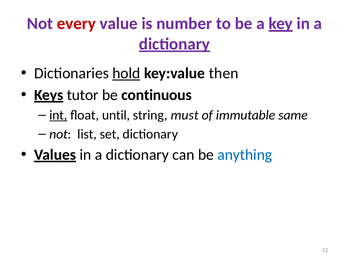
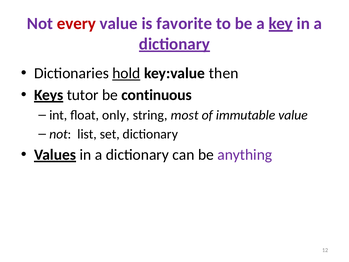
number: number -> favorite (184, 24)
int underline: present -> none (58, 115)
until: until -> only (116, 115)
must: must -> most (185, 115)
immutable same: same -> value (293, 115)
anything colour: blue -> purple (245, 155)
